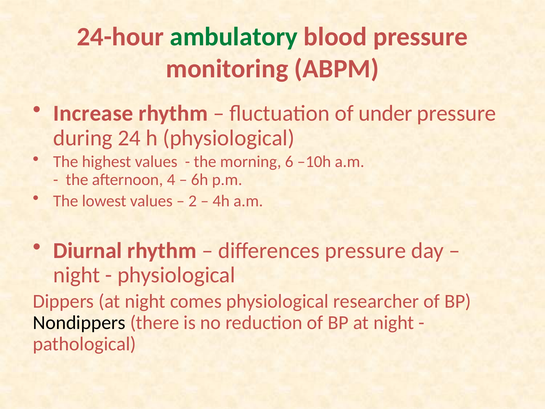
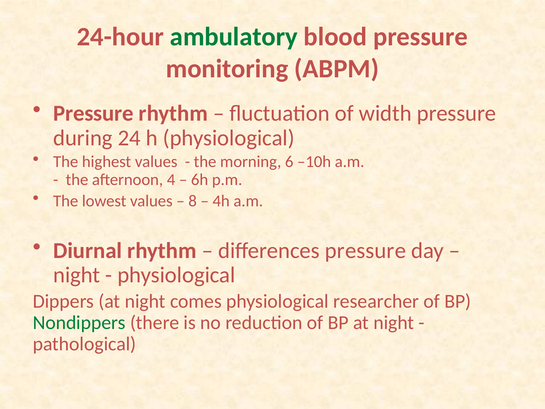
Increase: Increase -> Pressure (93, 113)
under: under -> width (385, 113)
2: 2 -> 8 (193, 201)
Nondippers colour: black -> green (79, 323)
